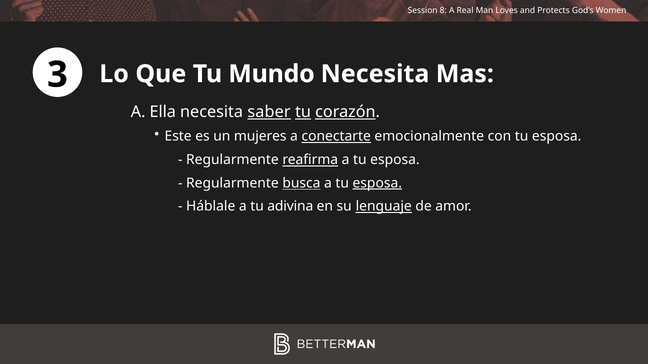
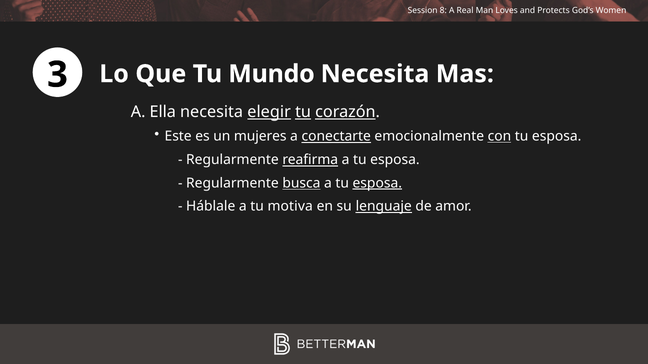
saber: saber -> elegir (269, 112)
con underline: none -> present (499, 137)
adivina: adivina -> motiva (290, 207)
